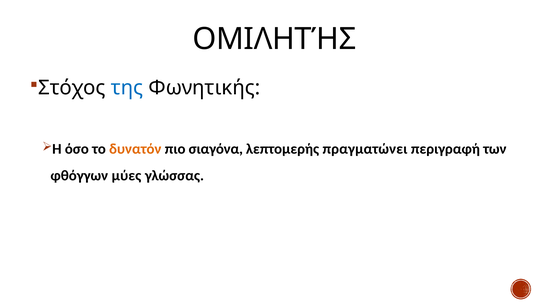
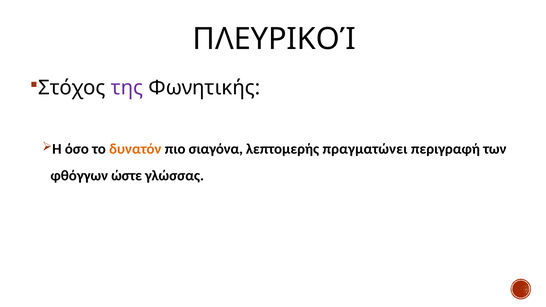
ΟΜΙΛΗΤΉΣ: ΟΜΙΛΗΤΉΣ -> ΠΛΕΥΡΙΚΟΊ (274, 39)
της colour: blue -> purple (127, 88)
μύες: μύες -> ώστε (127, 176)
